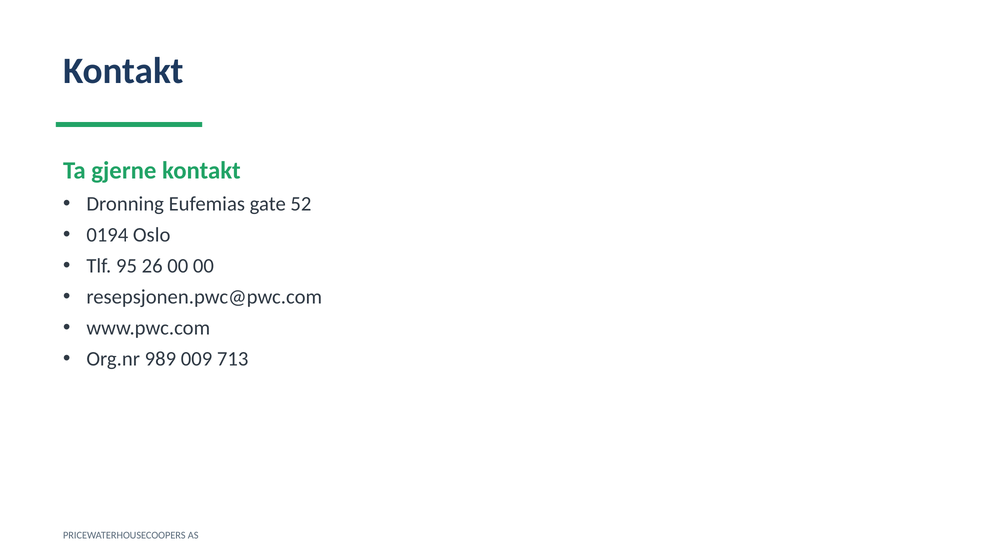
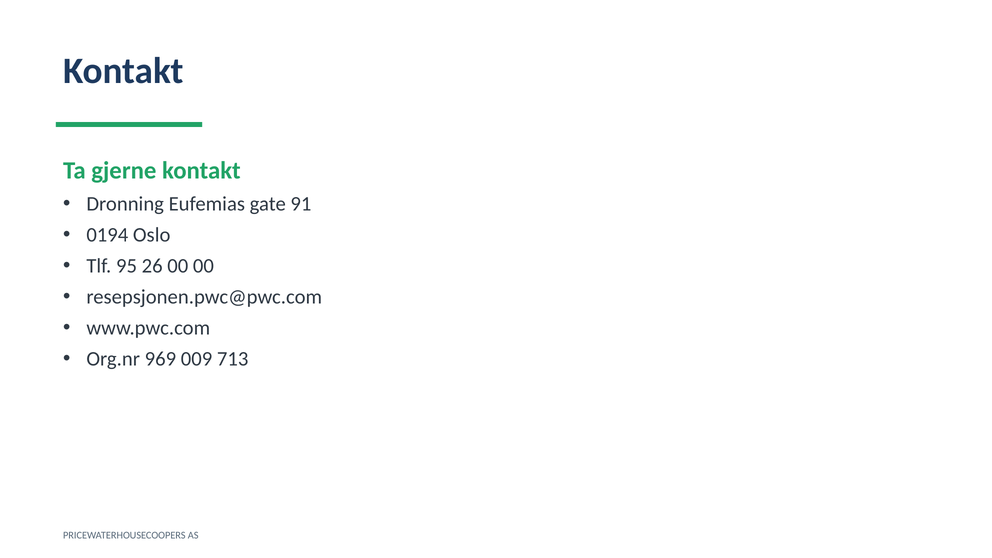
52: 52 -> 91 (301, 204)
989: 989 -> 969 (160, 359)
